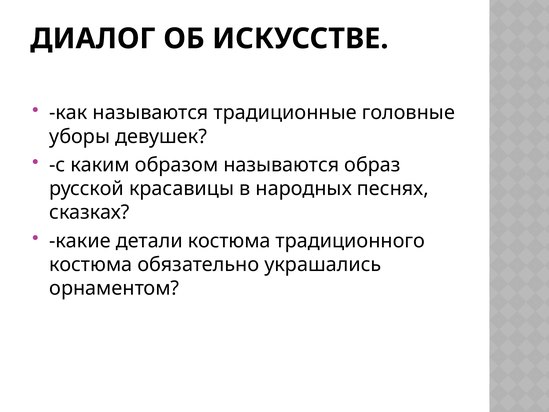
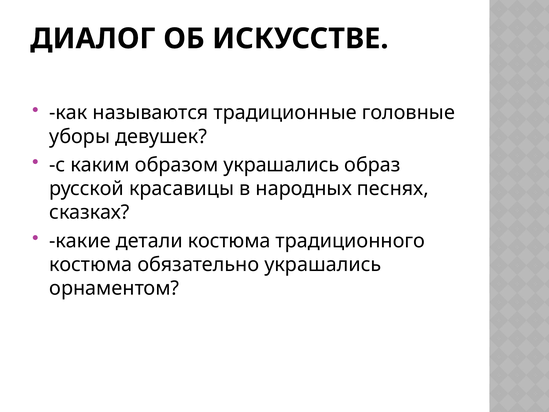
образом называются: называются -> украшались (281, 165)
